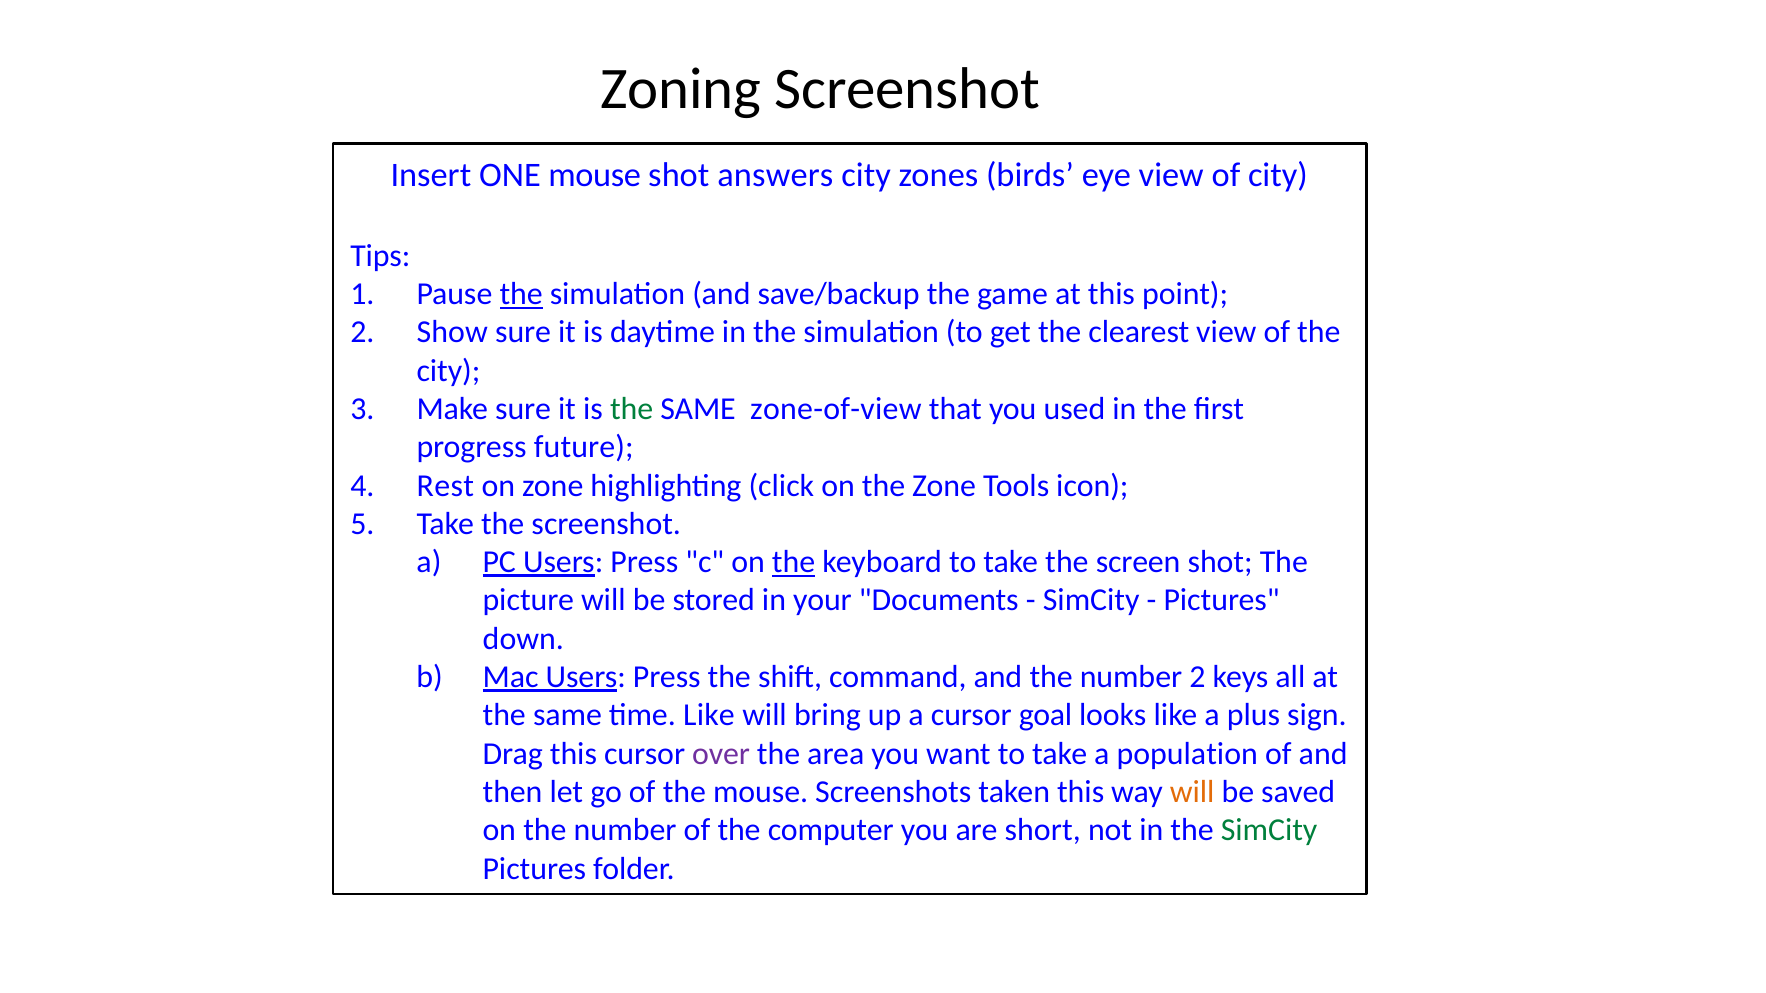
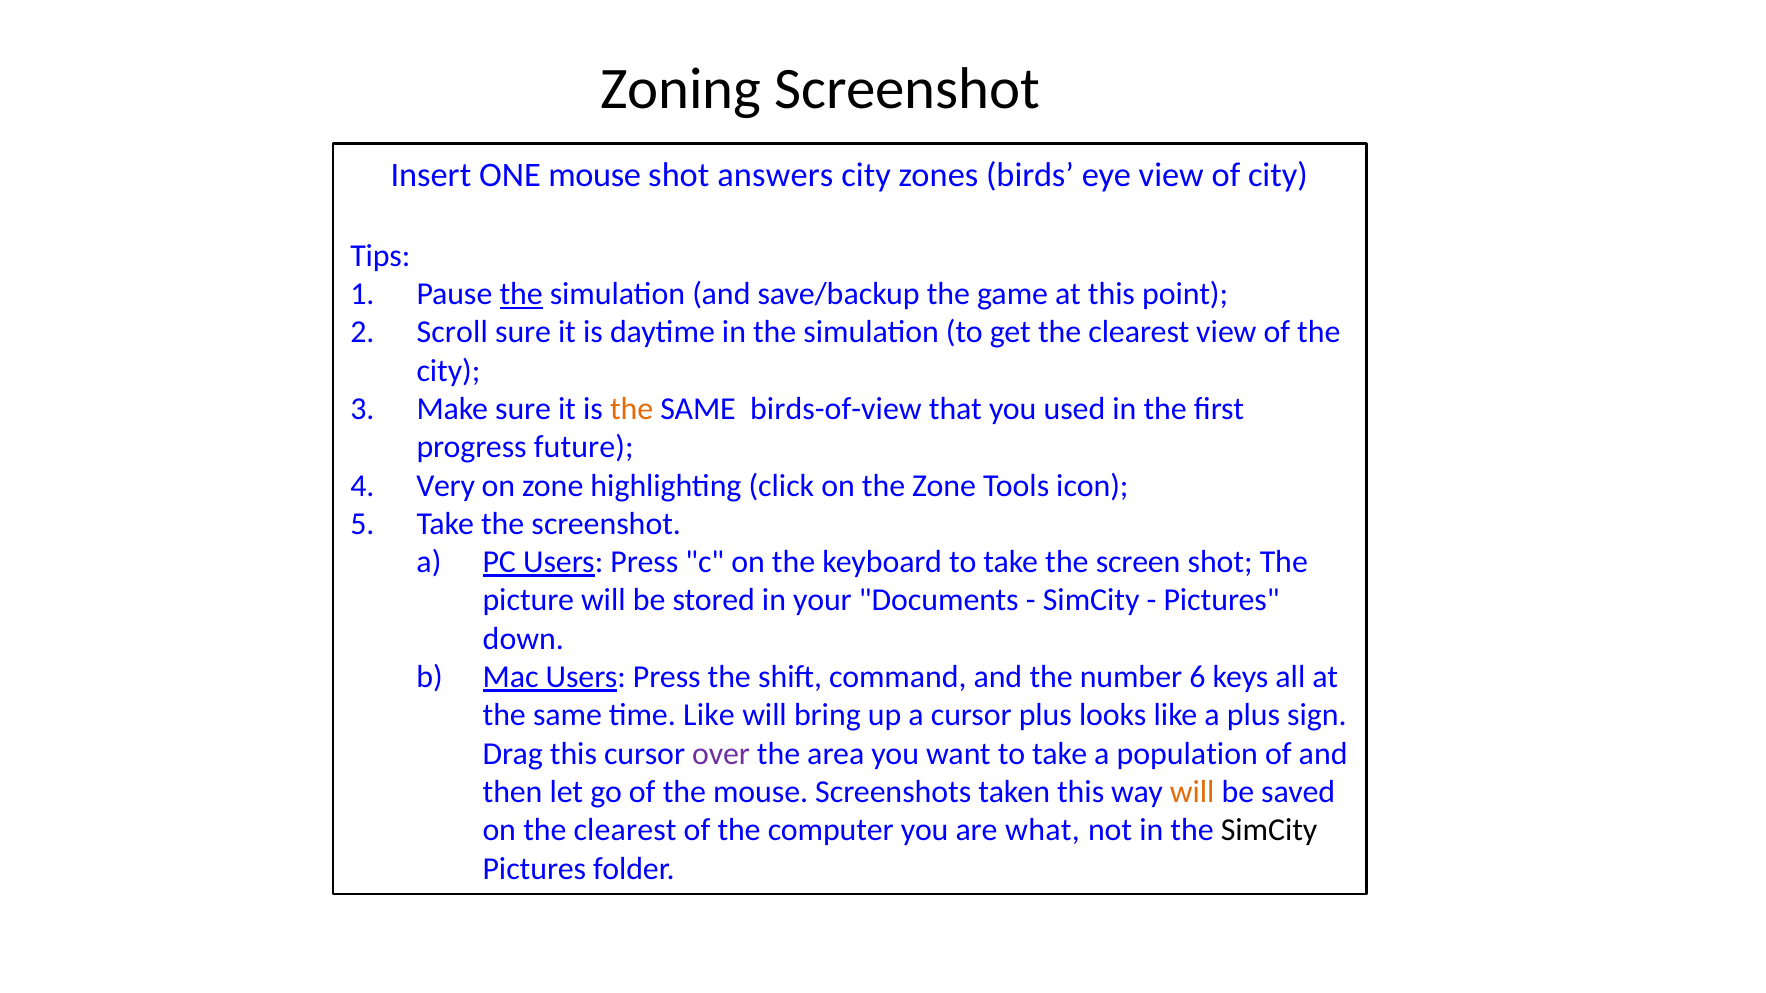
Show: Show -> Scroll (452, 333)
the colour: green -> orange (632, 409)
zone-of-view: zone-of-view -> birds-of-view (836, 409)
Rest: Rest -> Very (446, 486)
the underline: present -> none (794, 562)
number 2: 2 -> 6 (1197, 677)
cursor goal: goal -> plus (1045, 716)
on the number: number -> clearest (625, 831)
short: short -> what (1043, 831)
SimCity colour: green -> black (1269, 831)
